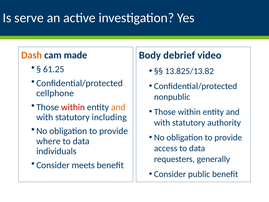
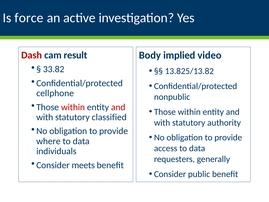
serve: serve -> force (29, 18)
Dash colour: orange -> red (32, 55)
made: made -> result (75, 55)
debrief: debrief -> implied (179, 55)
61.25: 61.25 -> 33.82 (54, 69)
and colour: orange -> red (118, 107)
including: including -> classified (109, 117)
